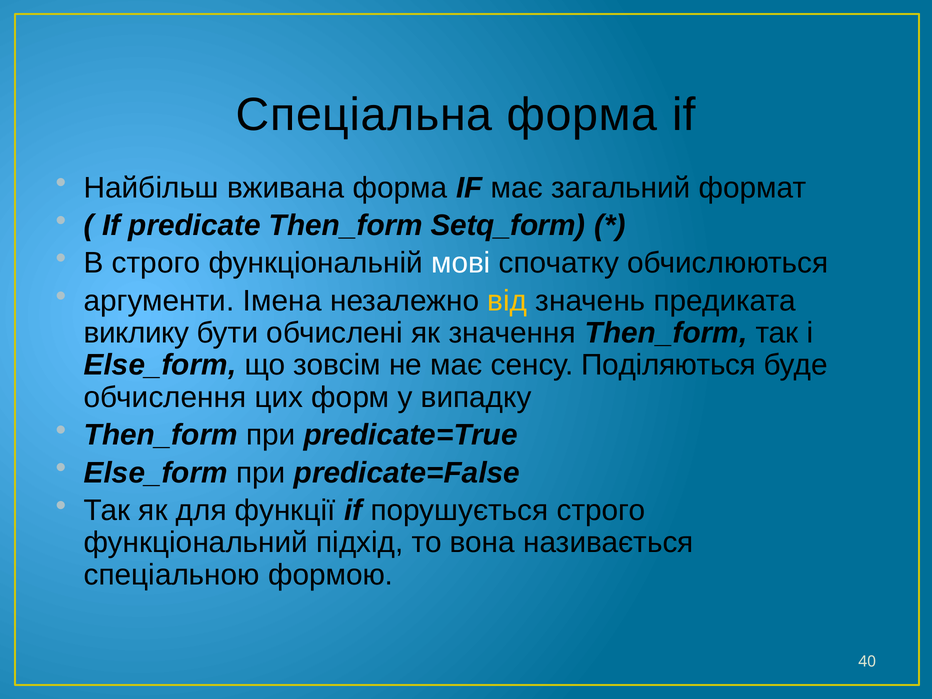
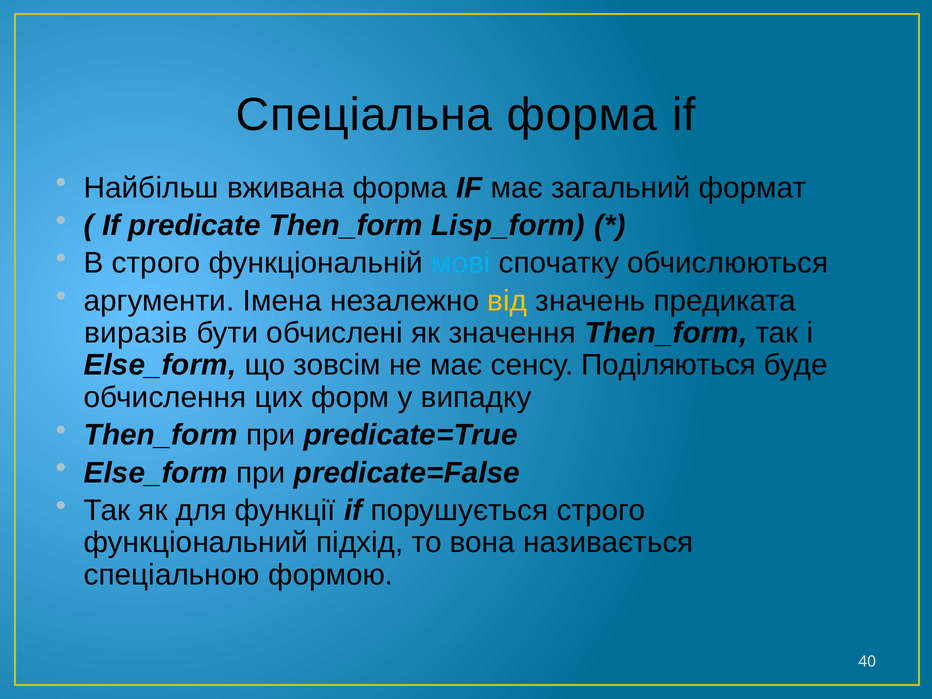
Setq_form: Setq_form -> Lisp_form (508, 225)
мові colour: white -> light blue (461, 263)
виклику: виклику -> виразів (136, 333)
